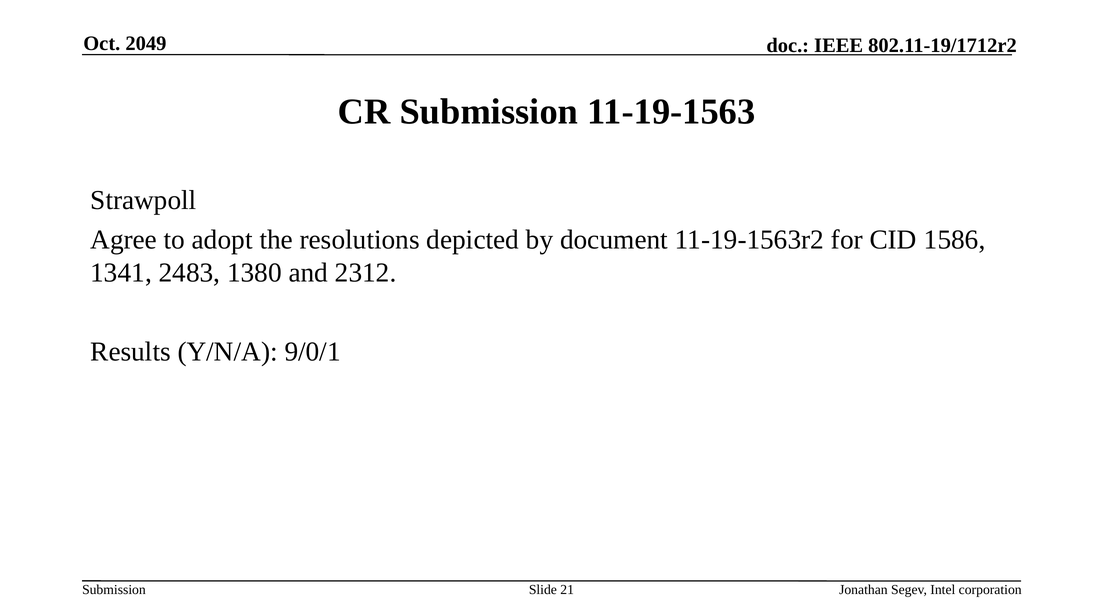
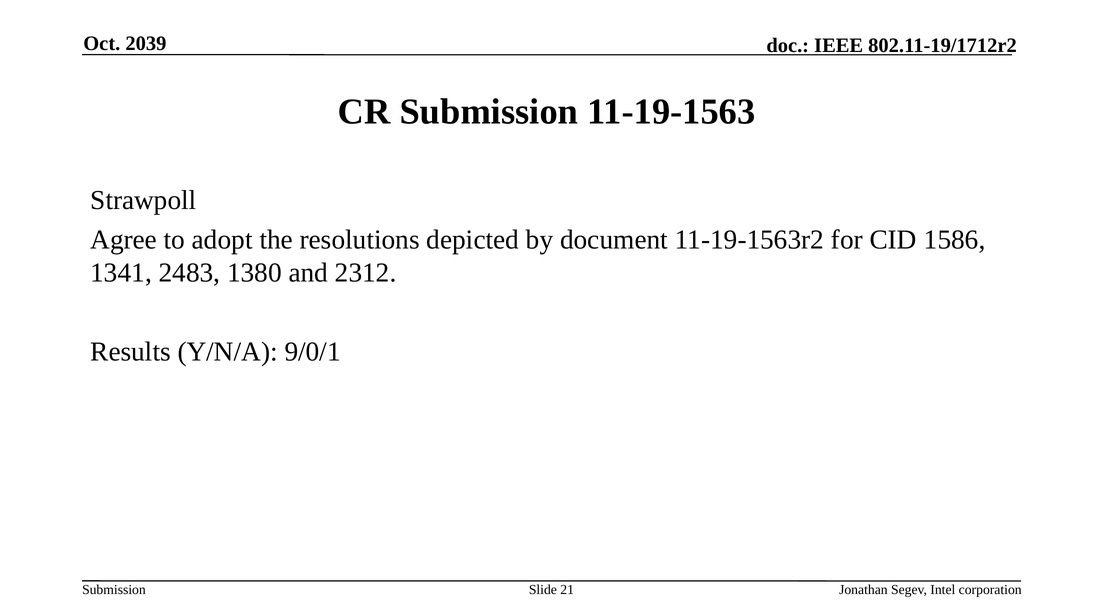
2049: 2049 -> 2039 (146, 43)
